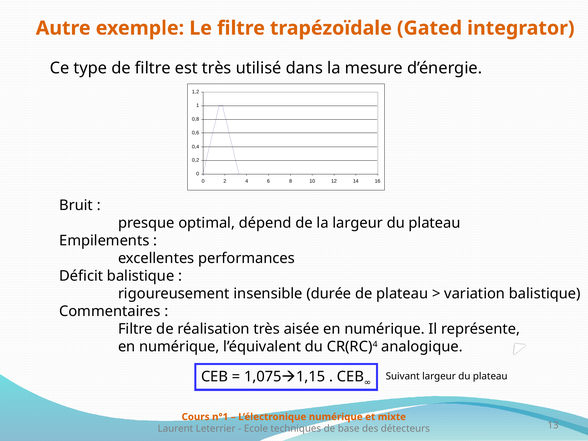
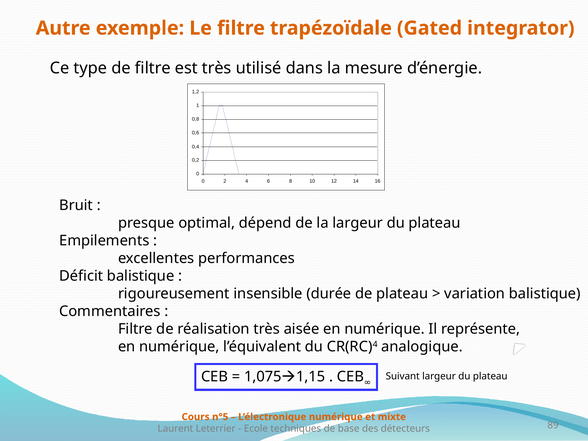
n°1: n°1 -> n°5 (220, 417)
13: 13 -> 89 (553, 425)
